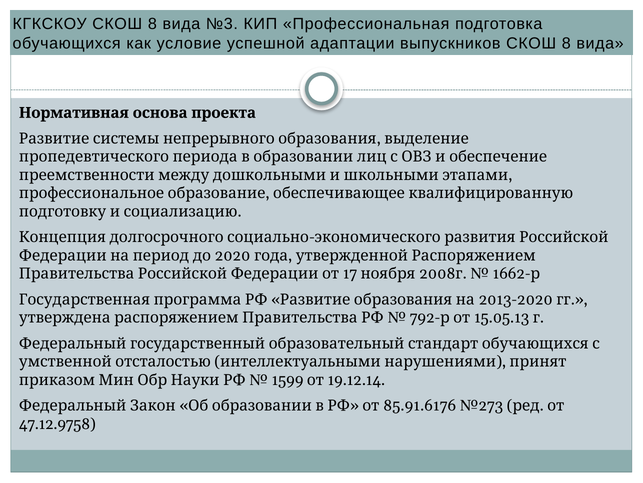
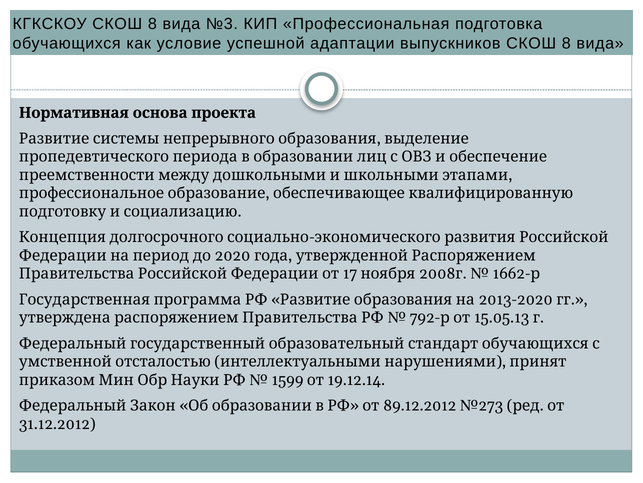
85.91.6176: 85.91.6176 -> 89.12.2012 (420, 405)
47.12.9758: 47.12.9758 -> 31.12.2012 (57, 424)
